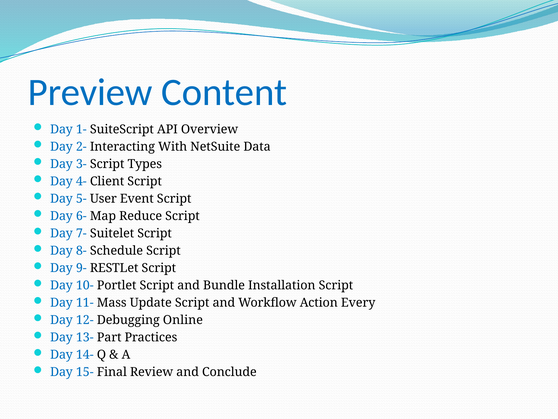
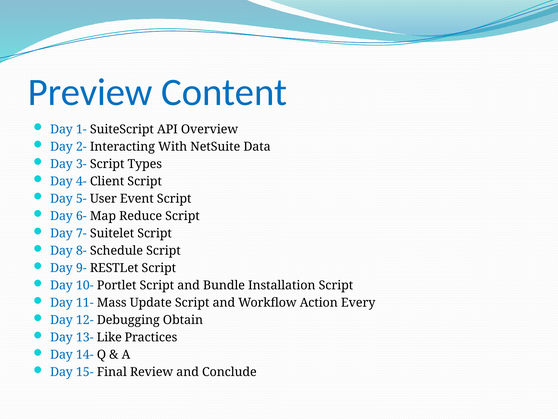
Online: Online -> Obtain (183, 320)
Part: Part -> Like (109, 337)
